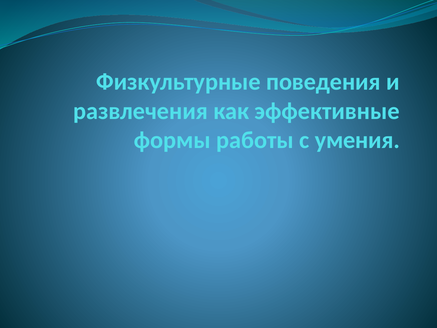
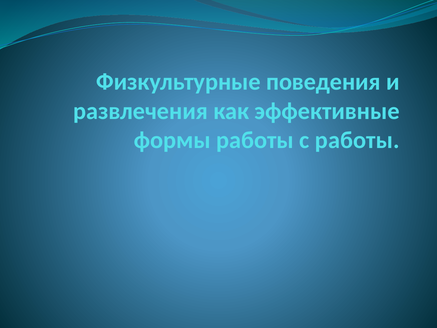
с умения: умения -> работы (357, 140)
